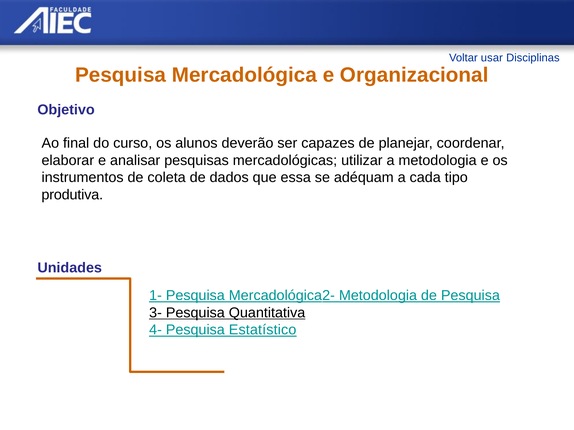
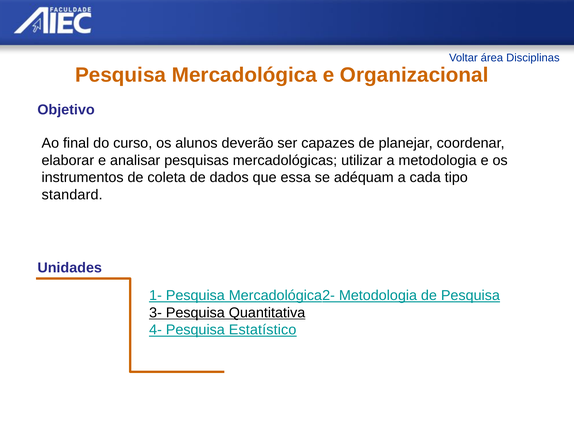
usar: usar -> área (492, 58)
produtiva: produtiva -> standard (72, 195)
